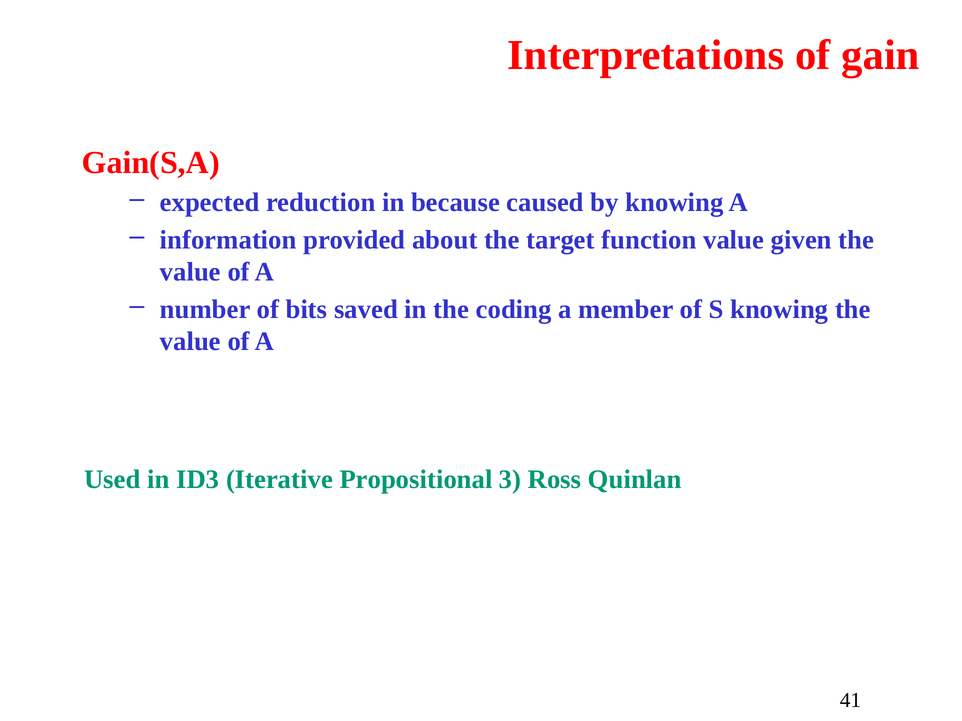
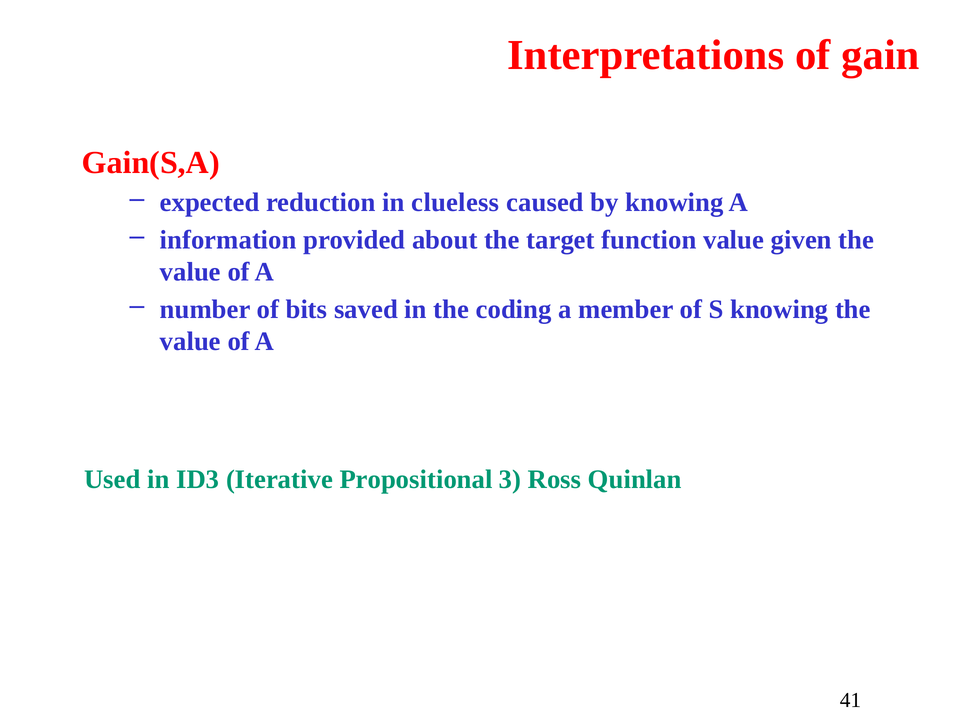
because: because -> clueless (455, 203)
